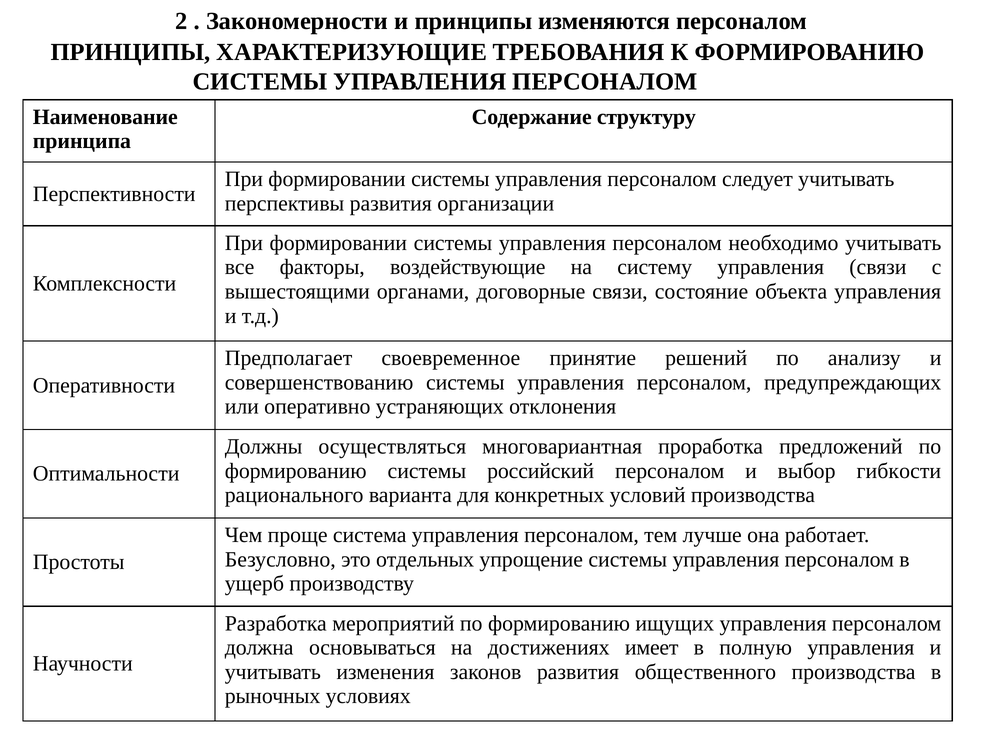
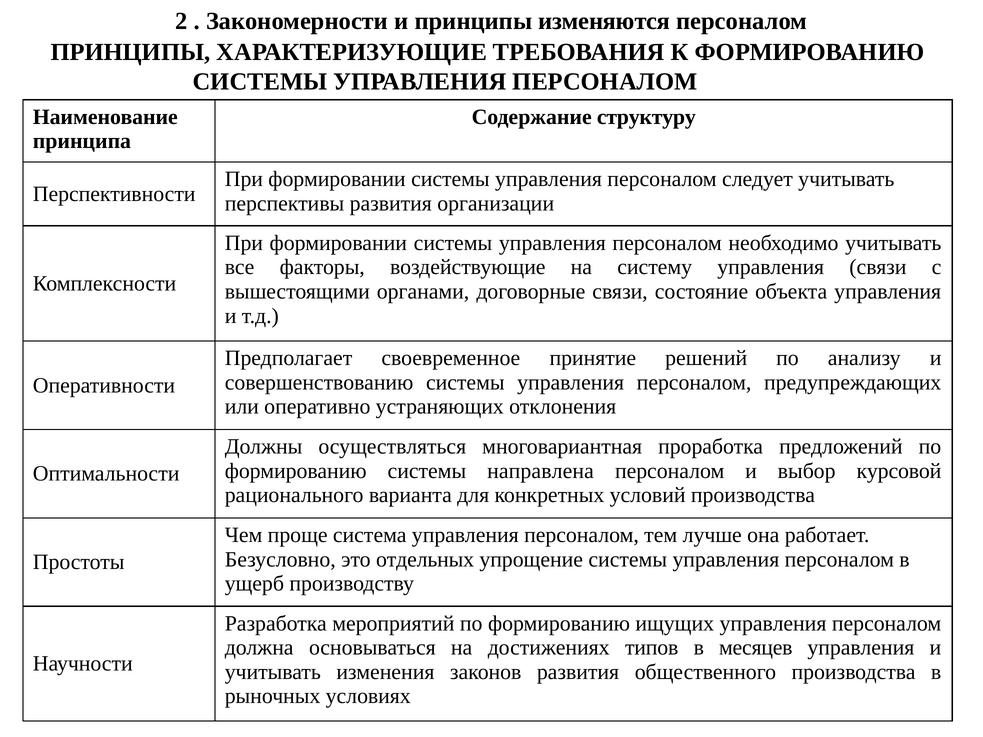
российский: российский -> направлена (541, 471)
гибкости: гибкости -> курсовой (899, 471)
имеет: имеет -> типов (652, 648)
полную: полную -> месяцев (756, 648)
